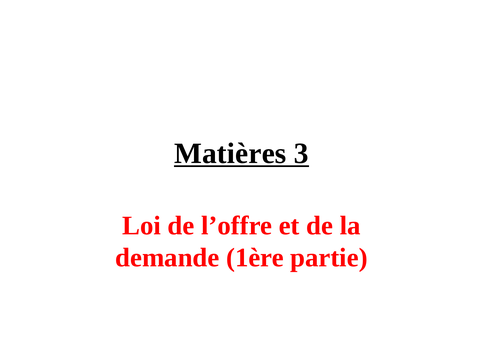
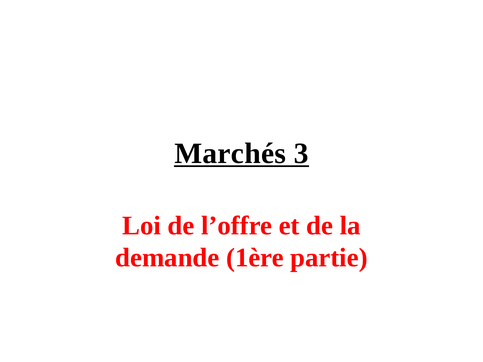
Matières: Matières -> Marchés (230, 153)
